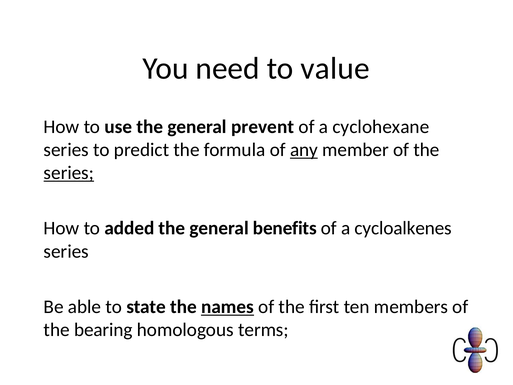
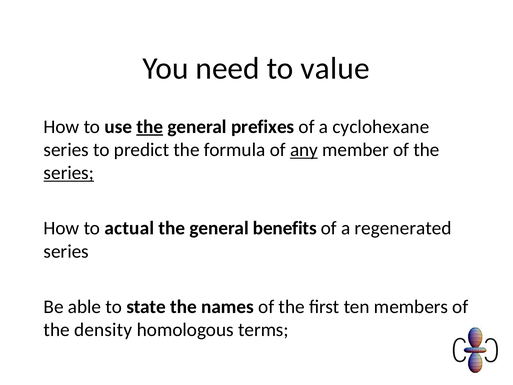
the underline: none -> present (150, 127)
prevent: prevent -> prefixes (263, 127)
added: added -> actual (129, 228)
cycloalkenes: cycloalkenes -> regenerated (403, 228)
names underline: present -> none (227, 307)
bearing: bearing -> density (103, 330)
